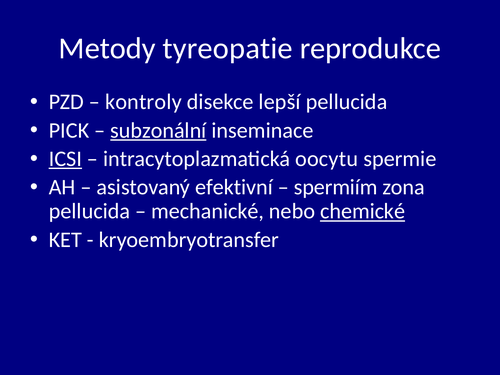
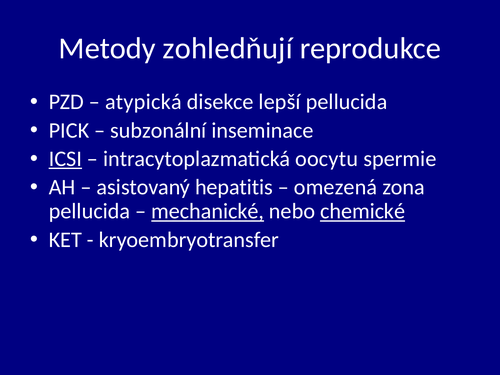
tyreopatie: tyreopatie -> zohledňují (228, 48)
kontroly: kontroly -> atypická (143, 102)
subzonální underline: present -> none (158, 130)
efektivní: efektivní -> hepatitis (234, 187)
spermiím: spermiím -> omezená (336, 187)
mechanické underline: none -> present (208, 211)
